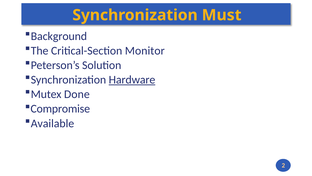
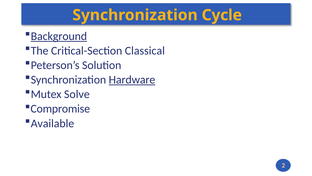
Must: Must -> Cycle (222, 15)
Background underline: none -> present (59, 36)
Monitor: Monitor -> Classical (145, 51)
Done: Done -> Solve (77, 94)
